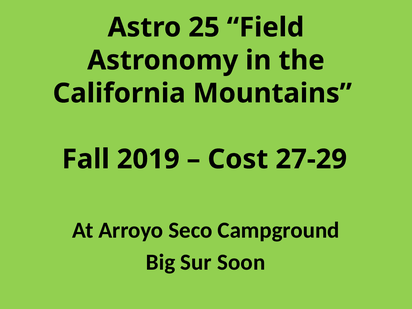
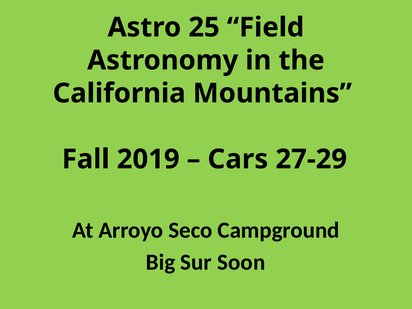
Cost: Cost -> Cars (238, 159)
